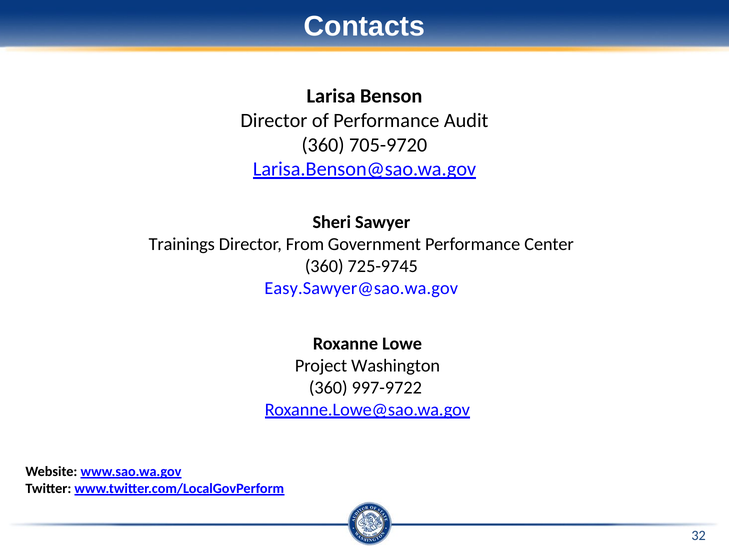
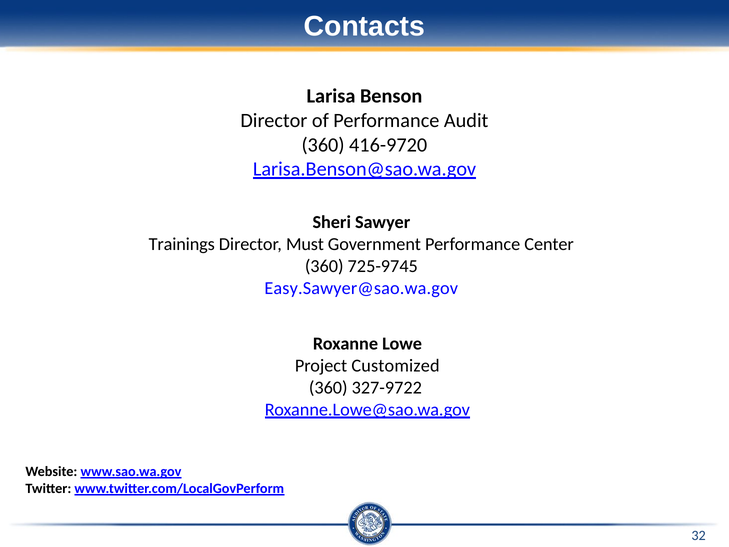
705-9720: 705-9720 -> 416-9720 (388, 145)
From: From -> Must (305, 244)
Washington: Washington -> Customized (396, 366)
997-9722: 997-9722 -> 327-9722 (387, 388)
